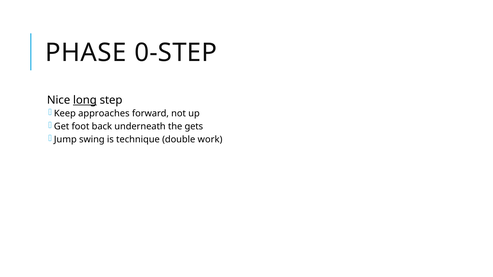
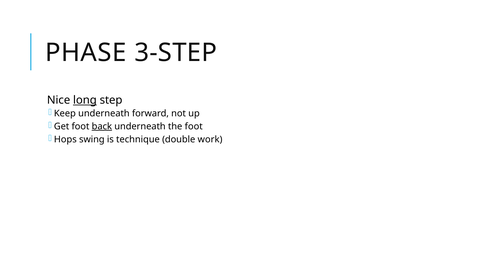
0-STEP: 0-STEP -> 3-STEP (176, 53)
Keep approaches: approaches -> underneath (104, 113)
back underline: none -> present (102, 127)
the gets: gets -> foot (194, 127)
Jump: Jump -> Hops (65, 140)
